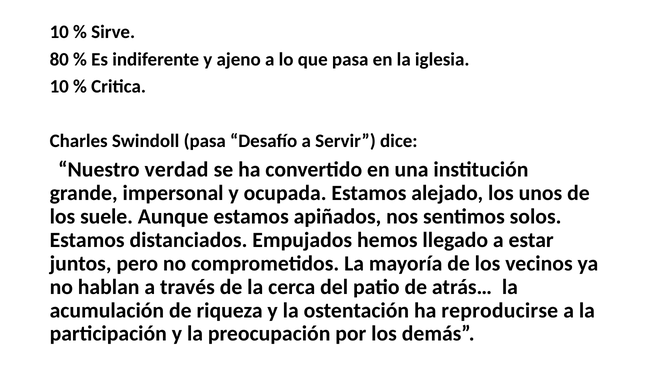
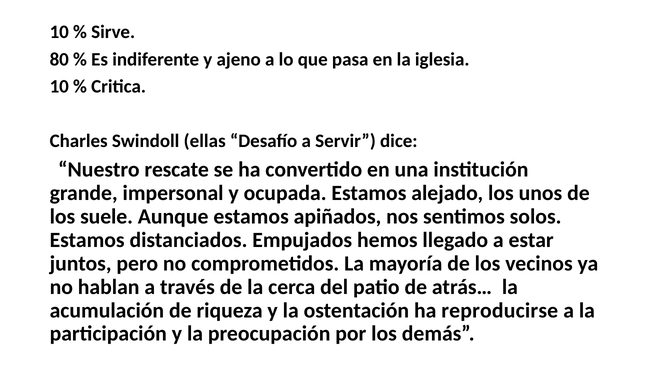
Swindoll pasa: pasa -> ellas (205, 141)
verdad: verdad -> rescate (177, 170)
